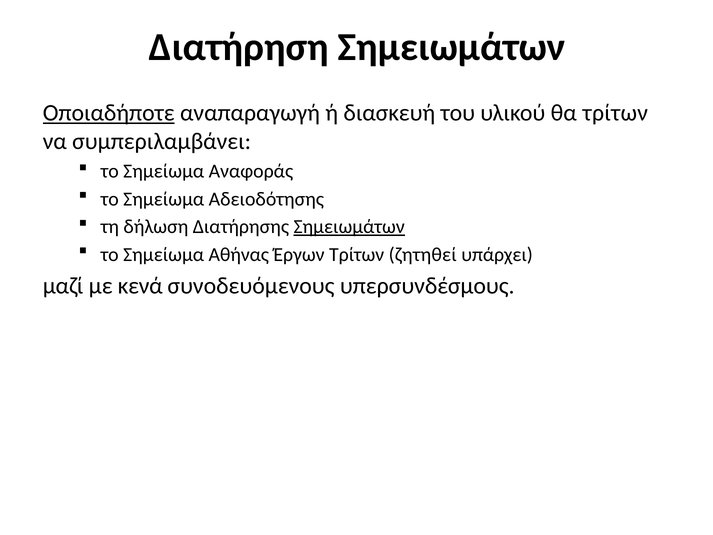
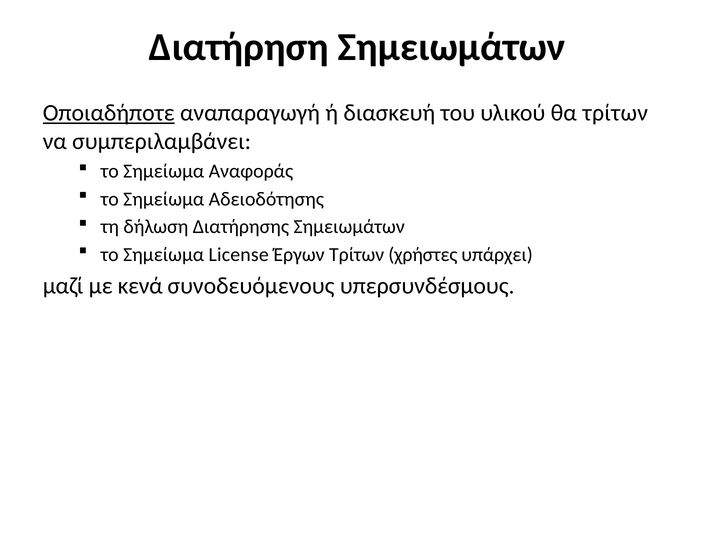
Σημειωμάτων underline: present -> none (349, 227)
Αθήνας: Αθήνας -> License (239, 254)
ζητηθεί: ζητηθεί -> χρήστες (423, 254)
